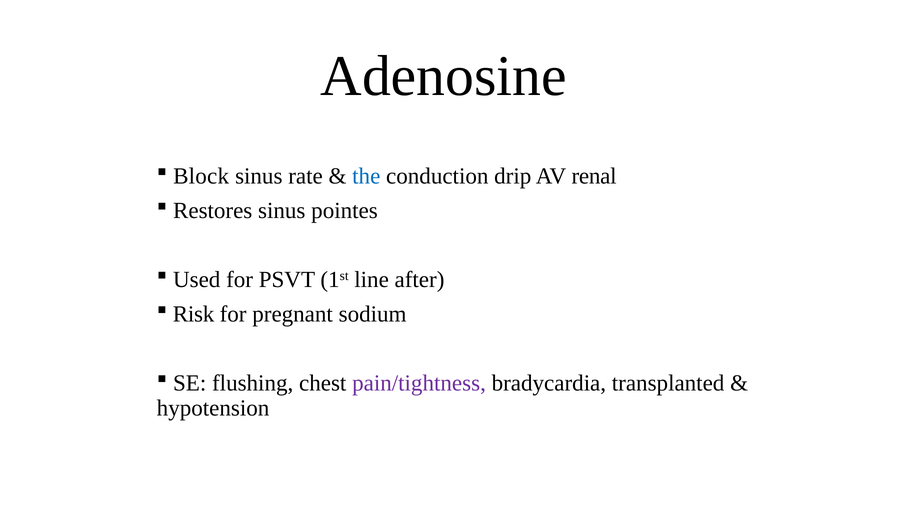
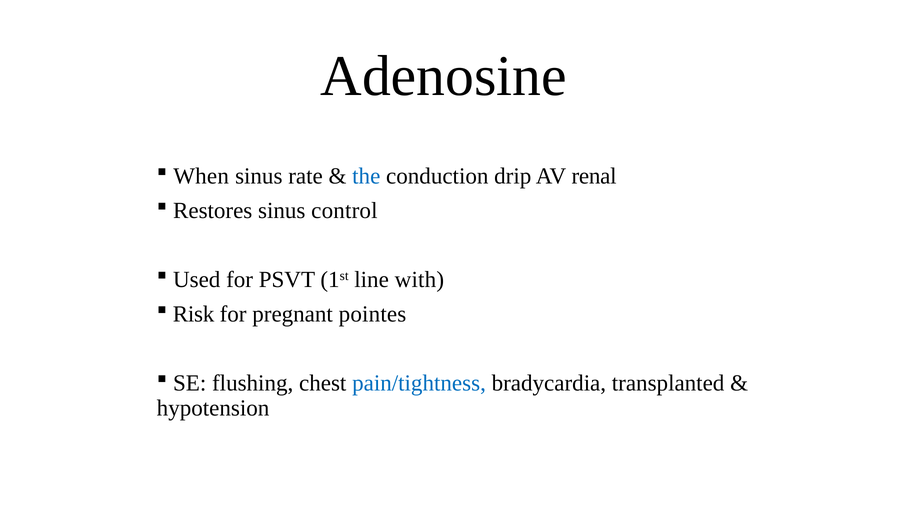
Block: Block -> When (201, 176)
pointes: pointes -> control (344, 210)
after: after -> with (419, 279)
sodium: sodium -> pointes (373, 314)
pain/tightness colour: purple -> blue (419, 383)
